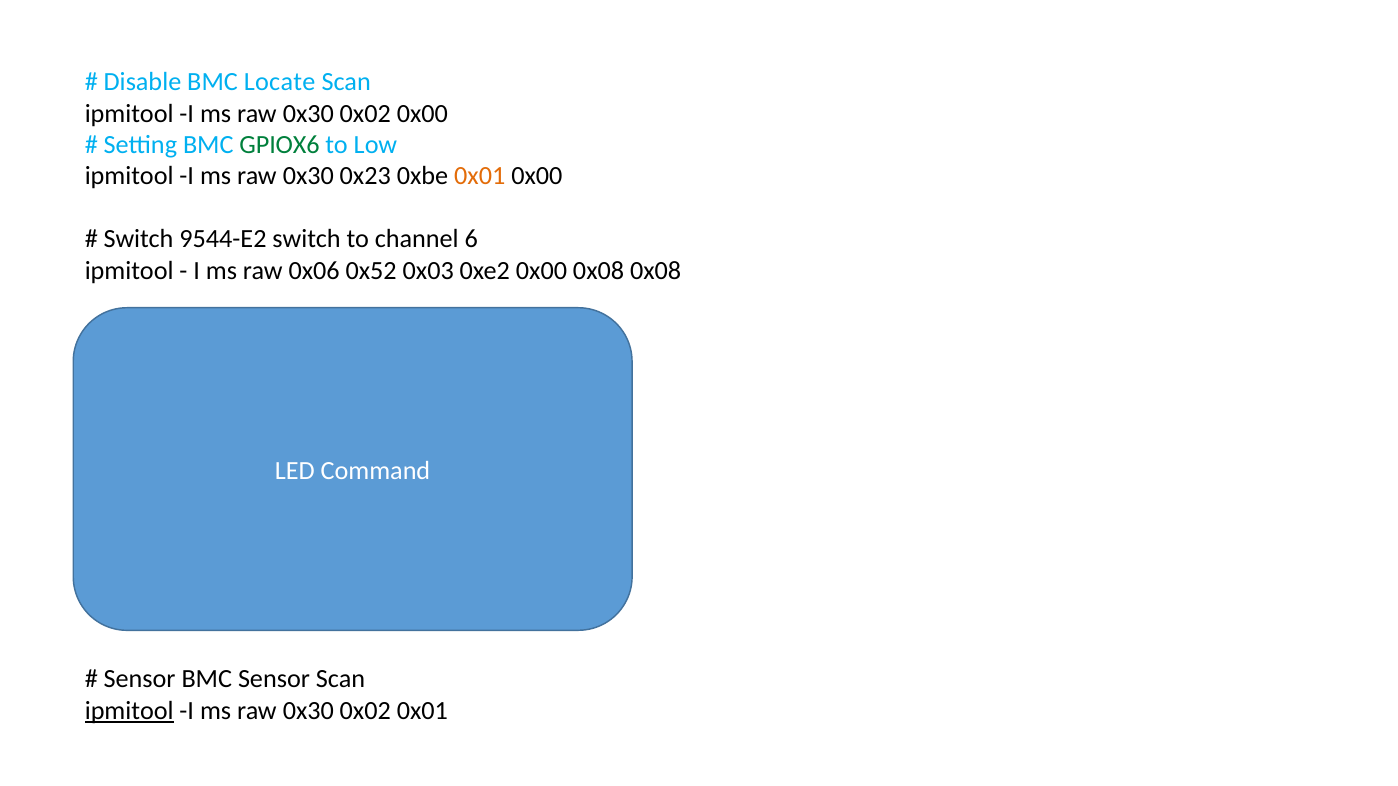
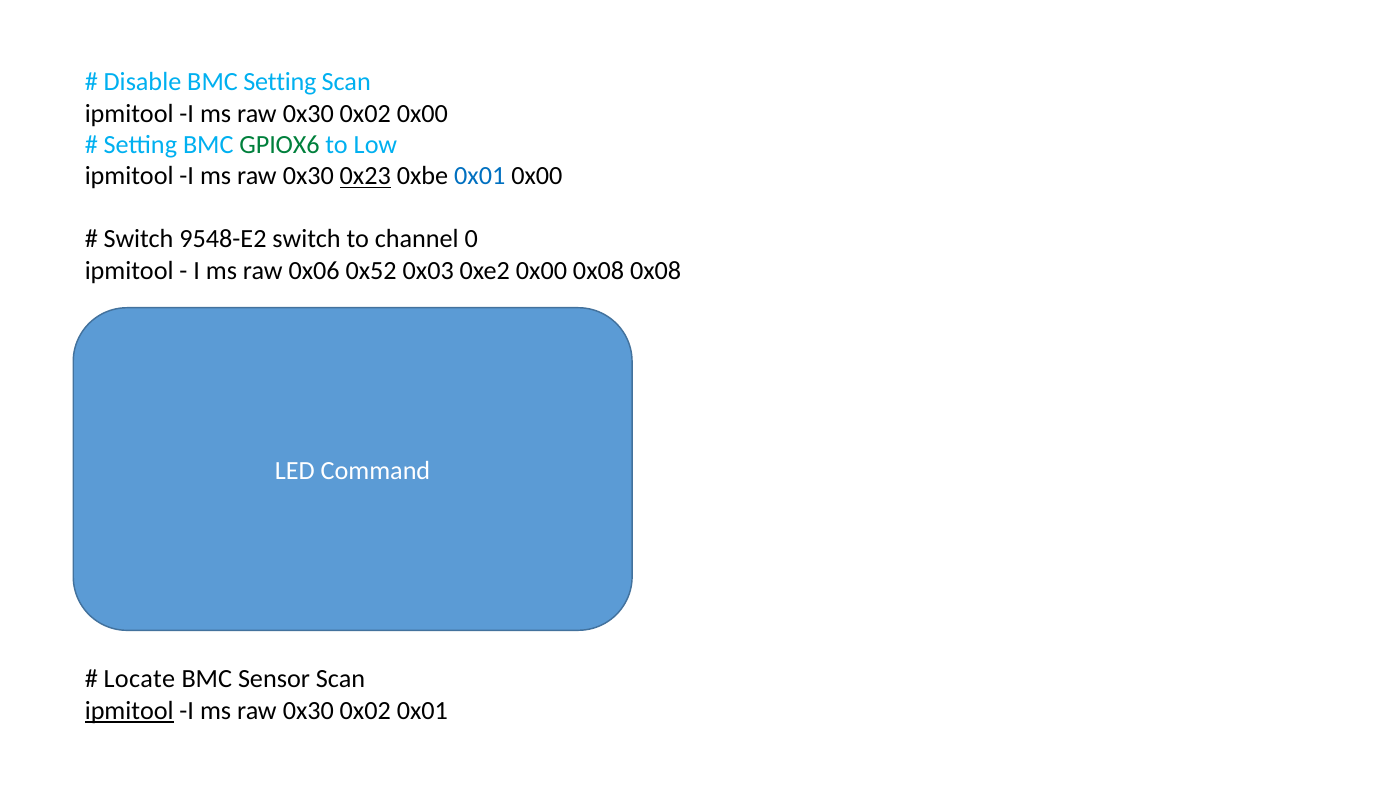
BMC Locate: Locate -> Setting (280, 82)
0x23 underline: none -> present (365, 176)
0x01 colour: orange -> blue (480, 176)
9544-E2: 9544-E2 -> 9548-E2 (223, 239)
6: 6 -> 0 (471, 239)
Sensor: Sensor -> Locate (139, 680)
